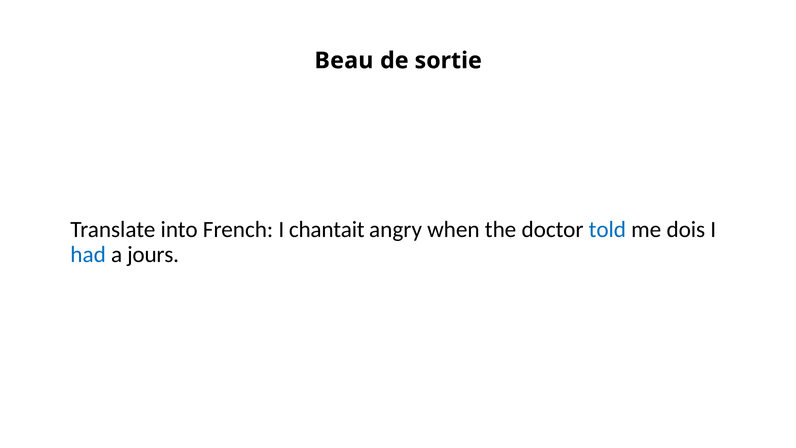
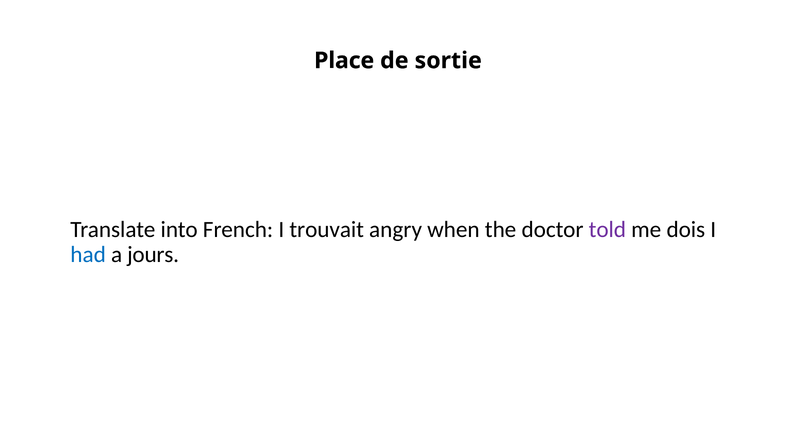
Beau: Beau -> Place (344, 61)
chantait: chantait -> trouvait (327, 229)
told colour: blue -> purple (607, 229)
